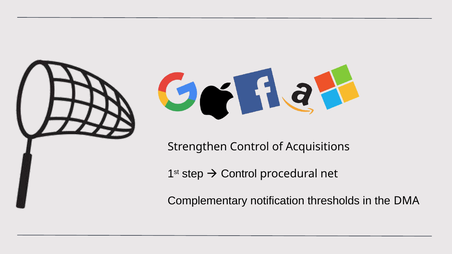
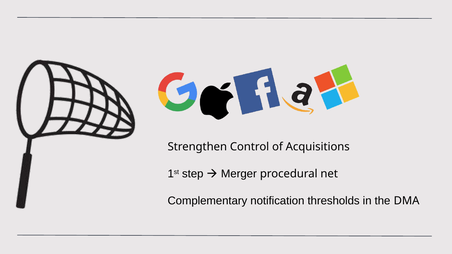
Control: Control -> Merger (239, 174)
